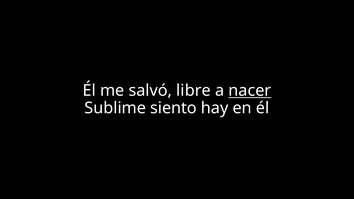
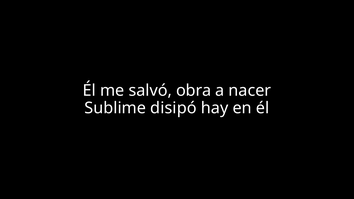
libre: libre -> obra (194, 91)
nacer underline: present -> none (250, 91)
siento: siento -> disipó (173, 108)
